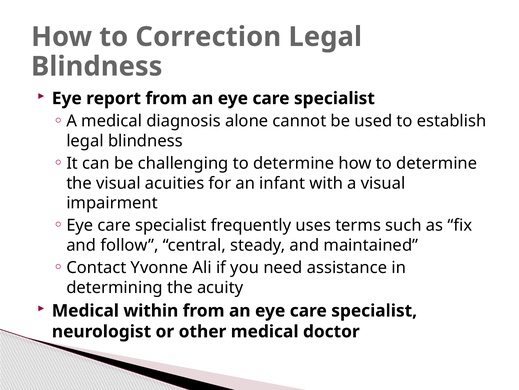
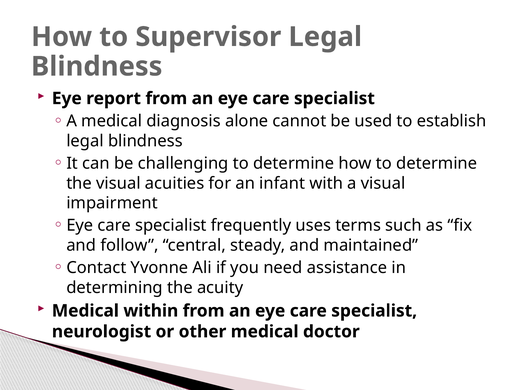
Correction: Correction -> Supervisor (208, 37)
